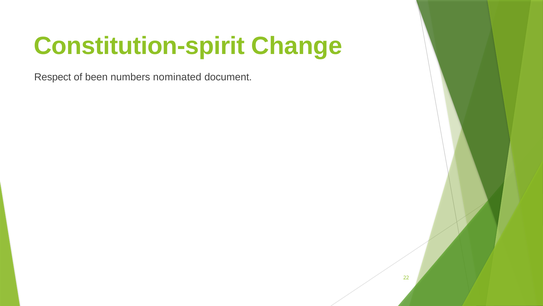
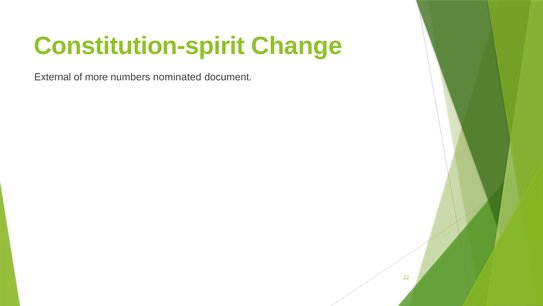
Respect: Respect -> External (53, 77)
been: been -> more (96, 77)
